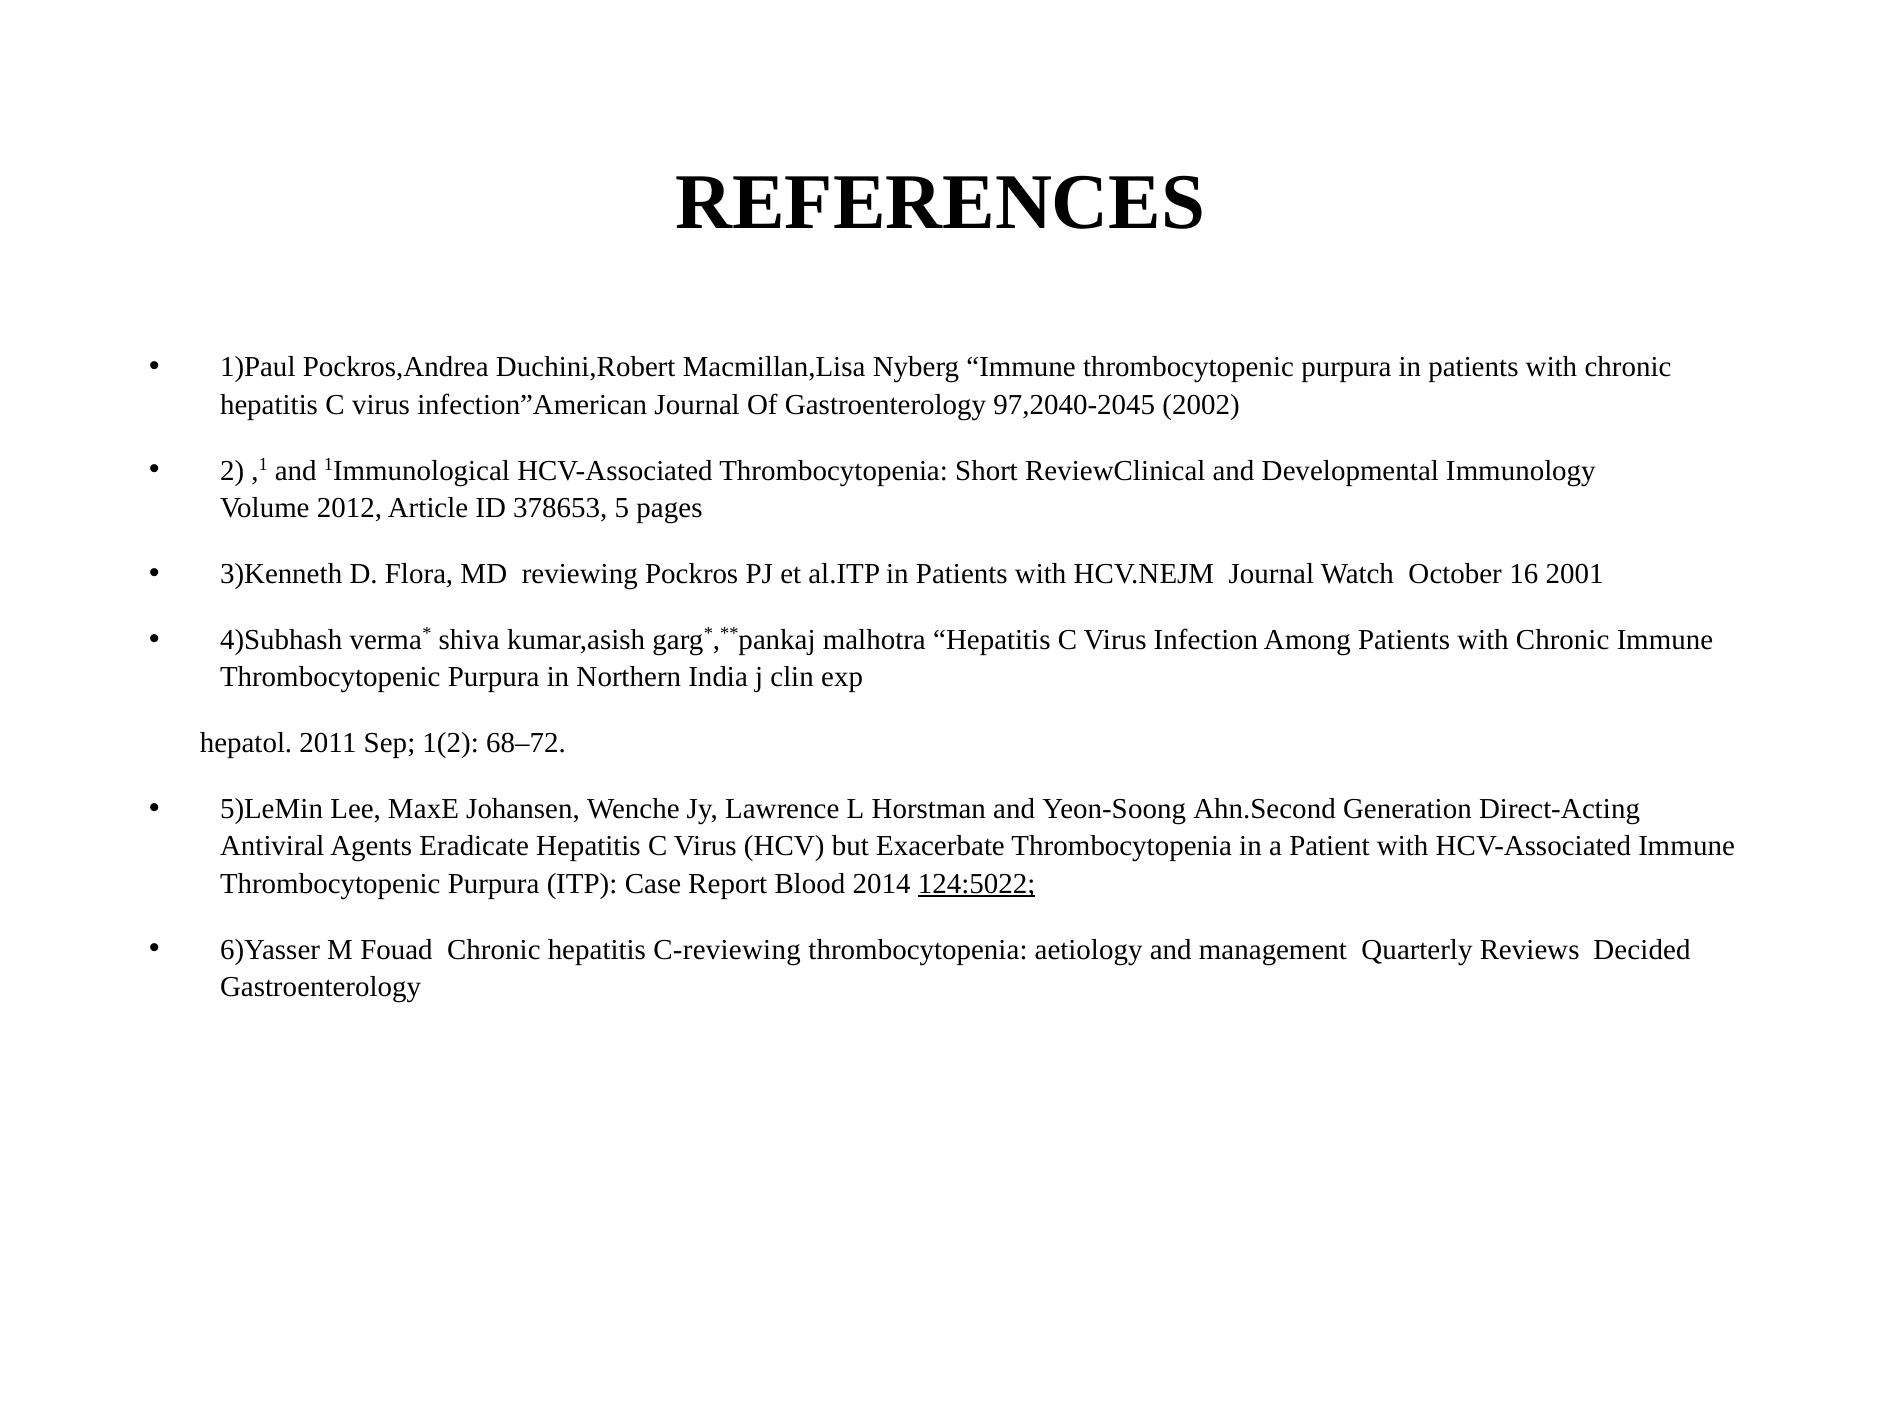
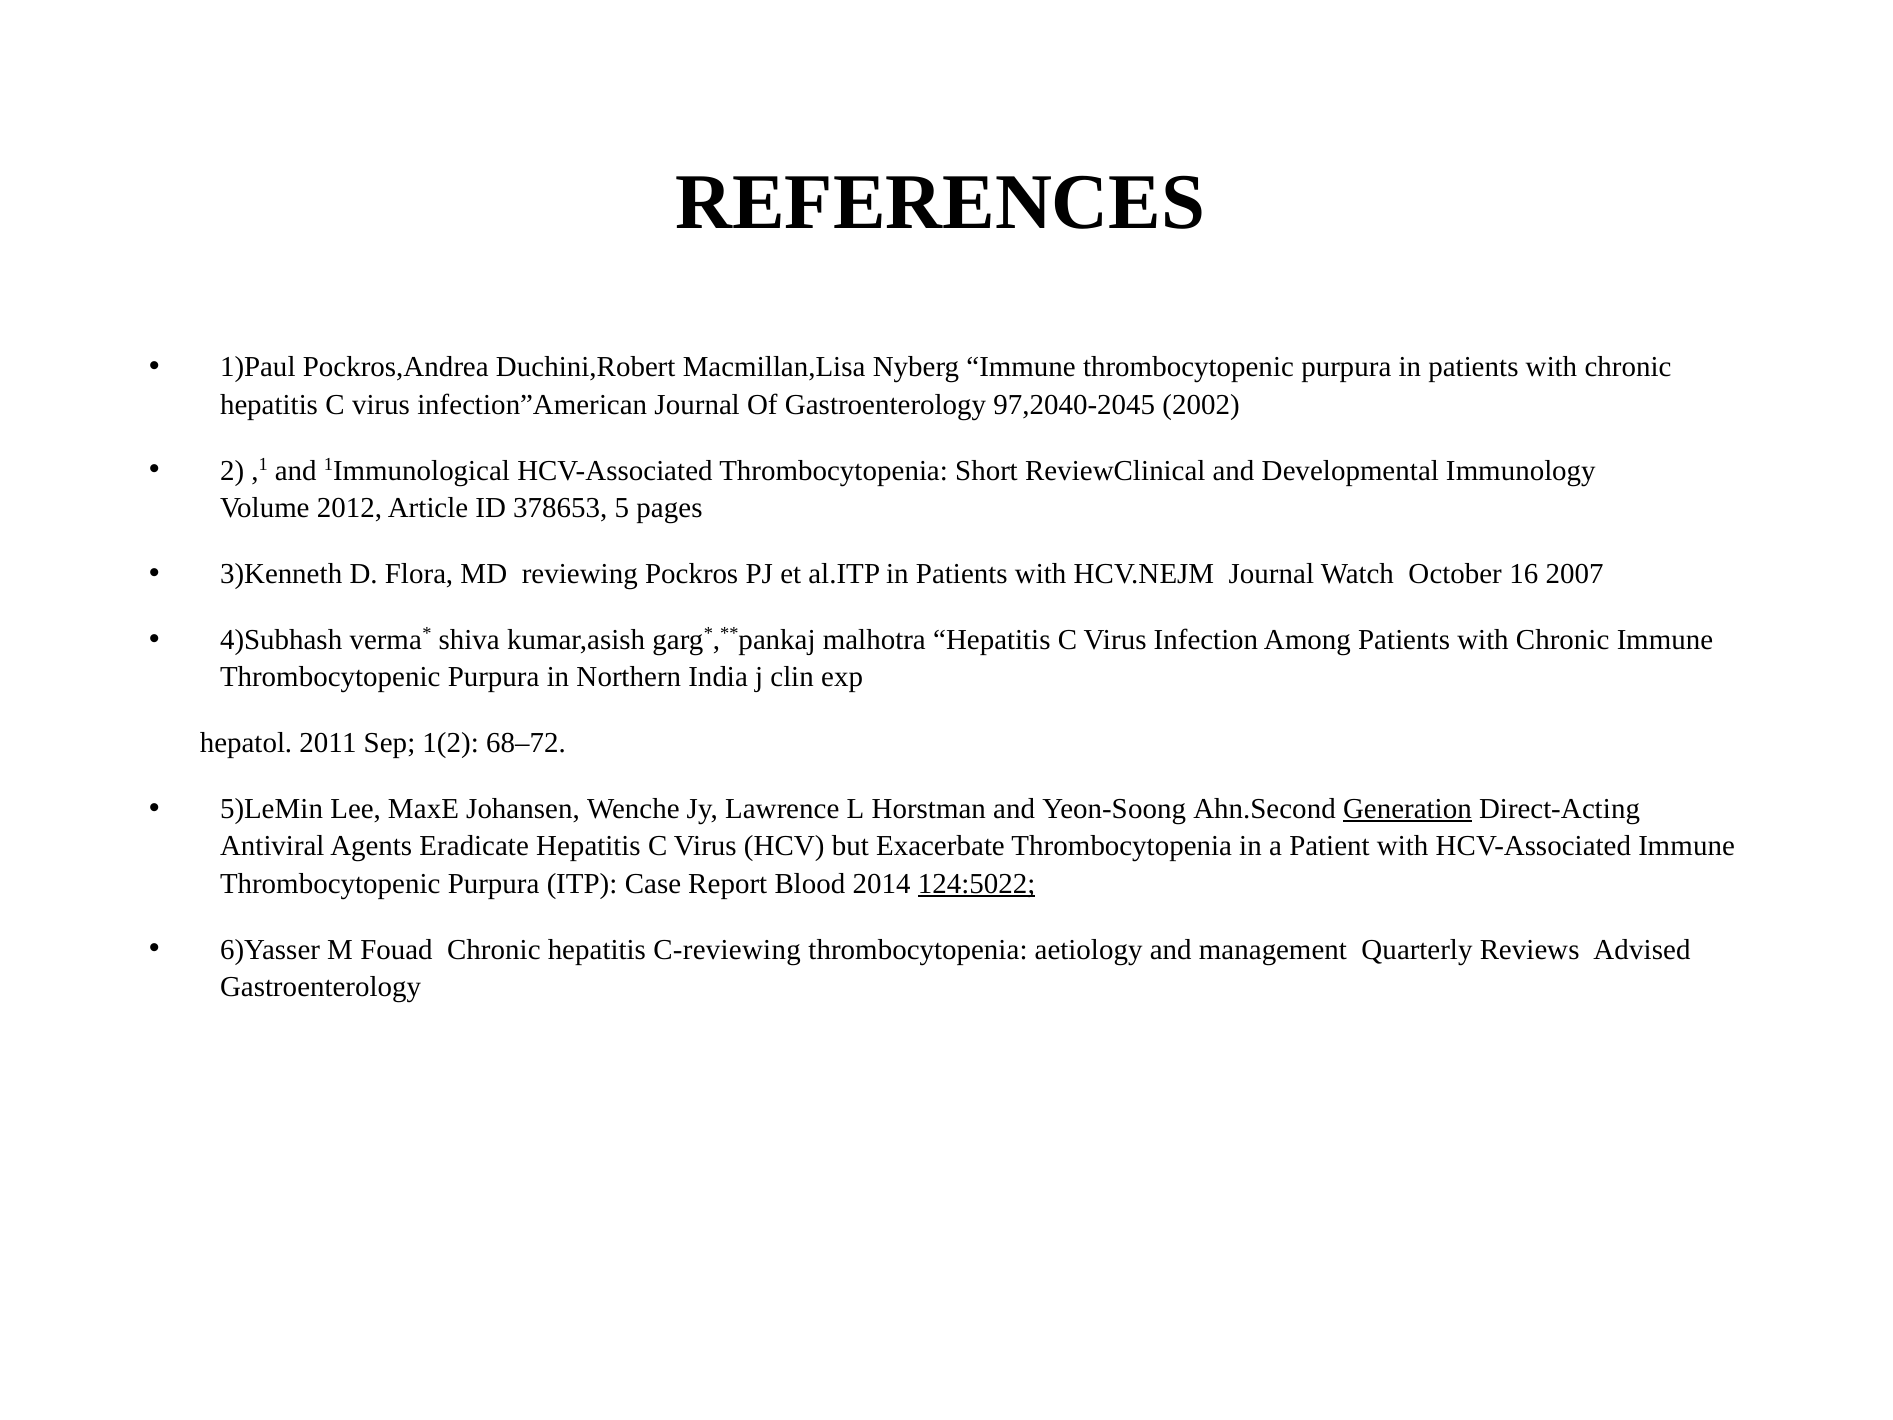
2001: 2001 -> 2007 (1574, 574)
Generation underline: none -> present (1407, 809)
Decided: Decided -> Advised (1642, 950)
